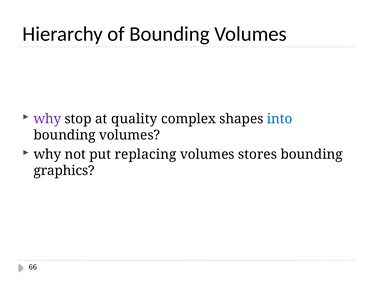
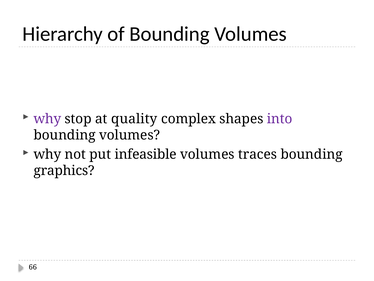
into colour: blue -> purple (280, 119)
replacing: replacing -> infeasible (146, 154)
stores: stores -> traces (258, 154)
